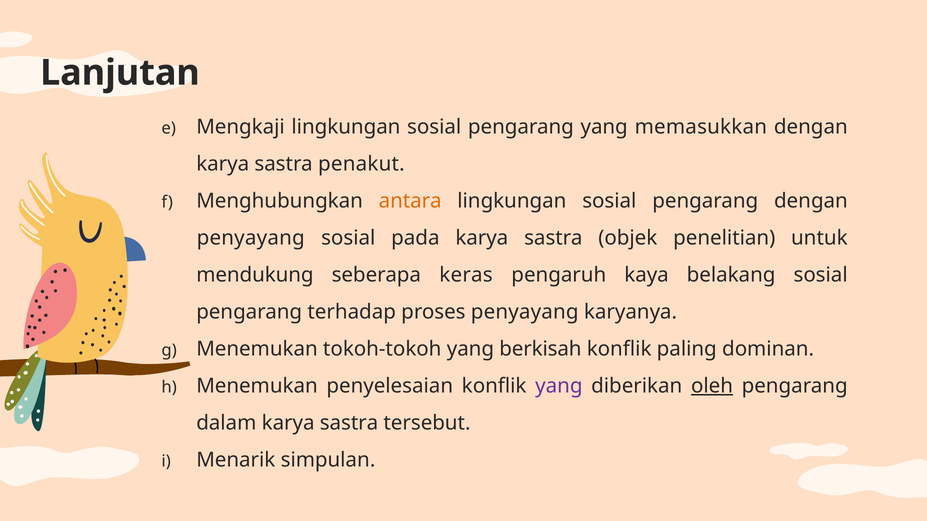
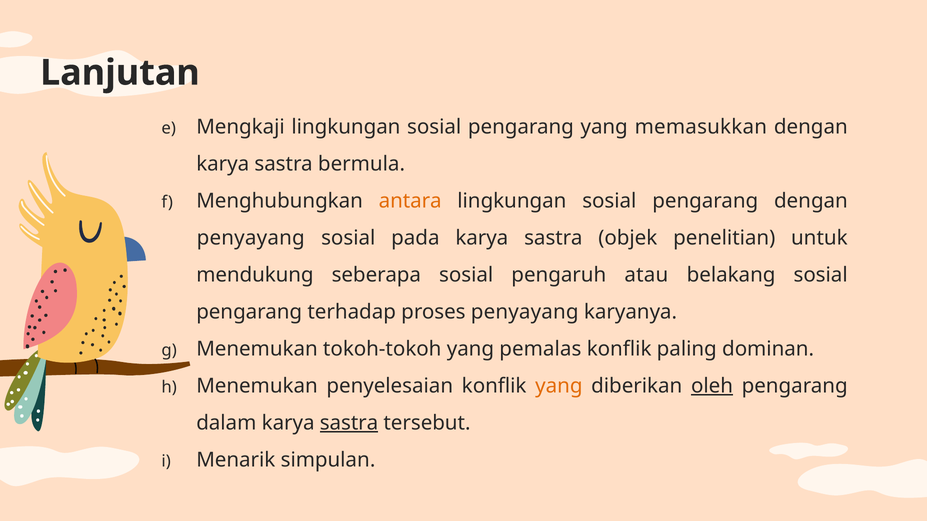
penakut: penakut -> bermula (362, 164)
seberapa keras: keras -> sosial (466, 275)
kaya: kaya -> atau (646, 275)
berkisah: berkisah -> pemalas (540, 349)
yang colour: purple -> orange (559, 386)
sastra underline: none -> present (349, 423)
